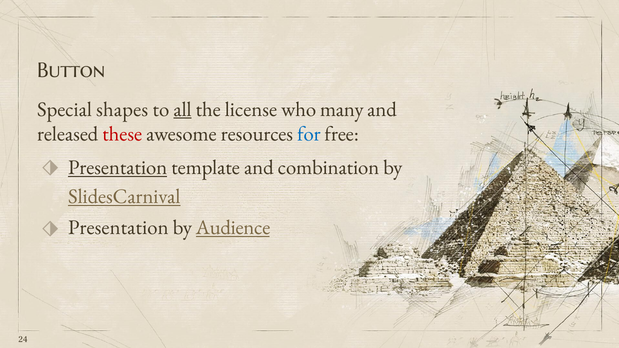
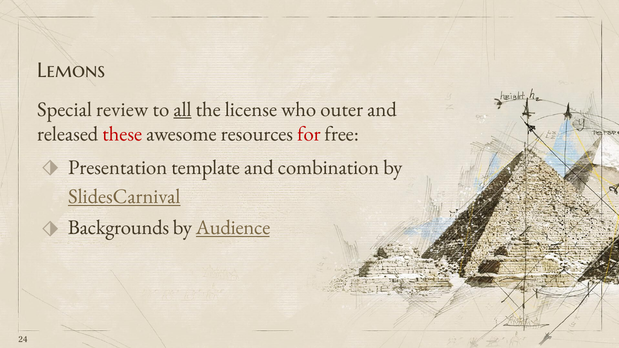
Button: Button -> Lemons (71, 71)
shapes: shapes -> review (122, 109)
many: many -> outer (342, 109)
for colour: blue -> red (309, 134)
Presentation underline: present -> none (118, 168)
Presentation: Presentation -> Backgrounds (118, 227)
